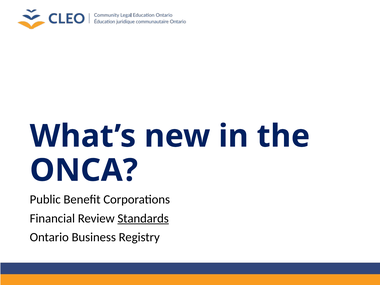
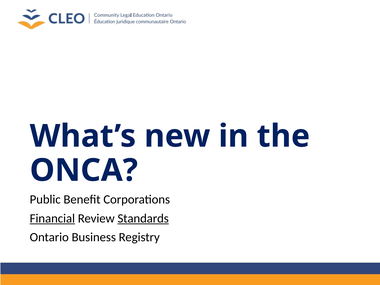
Financial underline: none -> present (52, 218)
